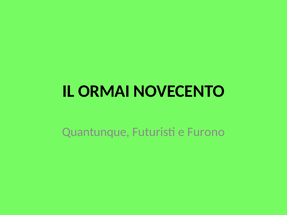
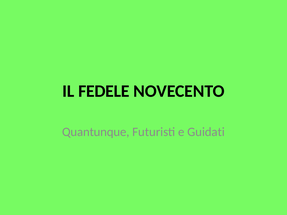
ORMAI: ORMAI -> FEDELE (104, 91)
Furono: Furono -> Guidati (206, 132)
